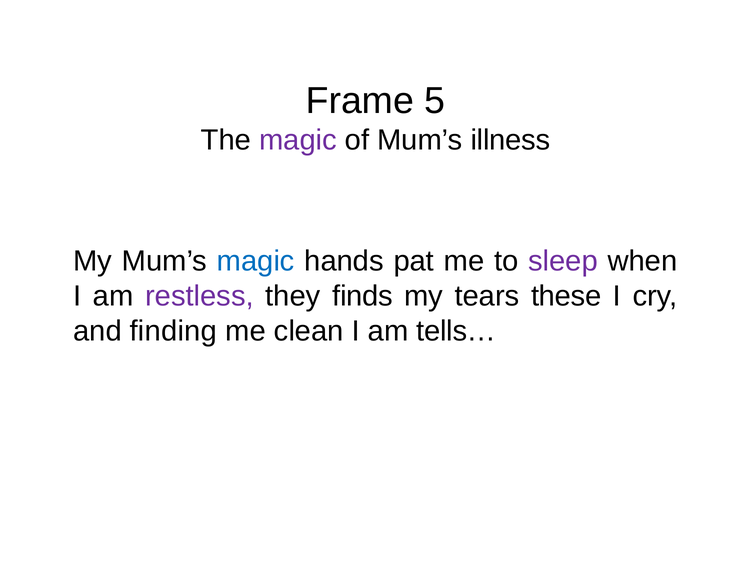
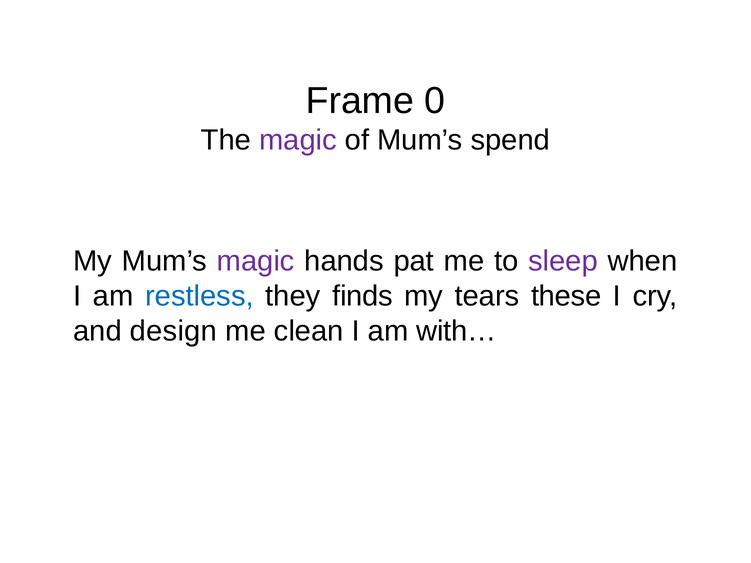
5: 5 -> 0 (435, 101)
illness: illness -> spend (510, 140)
magic colour: blue -> purple (256, 261)
restless colour: purple -> blue (199, 296)
ﬁnding: ﬁnding -> design (173, 331)
tells…: tells… -> with… (456, 331)
